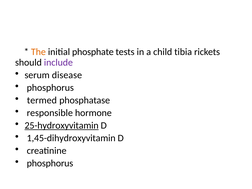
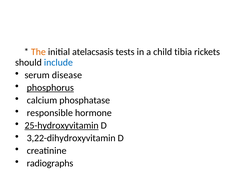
phosphate: phosphate -> atelacsasis (93, 52)
include colour: purple -> blue (58, 63)
phosphorus underline: none -> present (50, 88)
termed: termed -> calcium (42, 100)
1,45-dihydroxyvitamin: 1,45-dihydroxyvitamin -> 3,22-dihydroxyvitamin (71, 138)
phosphorus: phosphorus -> radiographs (50, 163)
